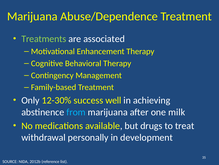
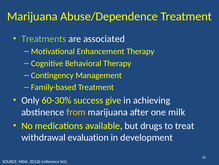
12-30%: 12-30% -> 60-30% (57, 100)
well: well -> give (113, 100)
from colour: light blue -> yellow (76, 112)
personally: personally -> evaluation (88, 137)
